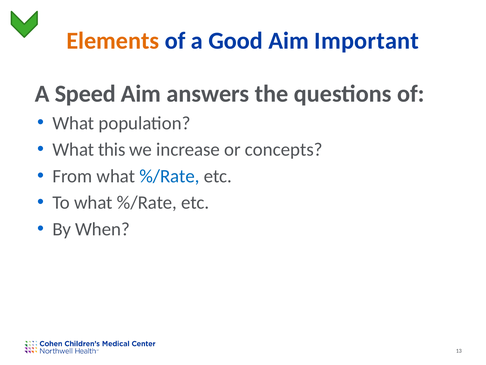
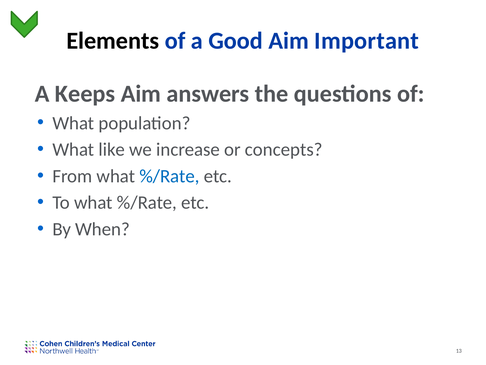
Elements colour: orange -> black (113, 41)
Speed: Speed -> Keeps (85, 94)
this: this -> like (112, 149)
